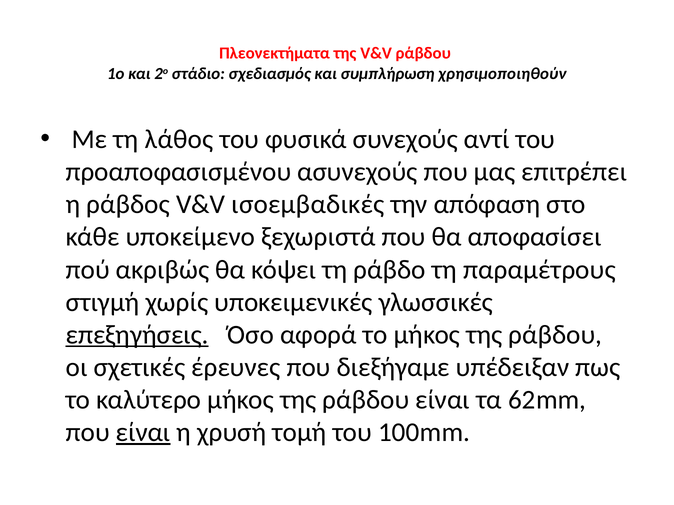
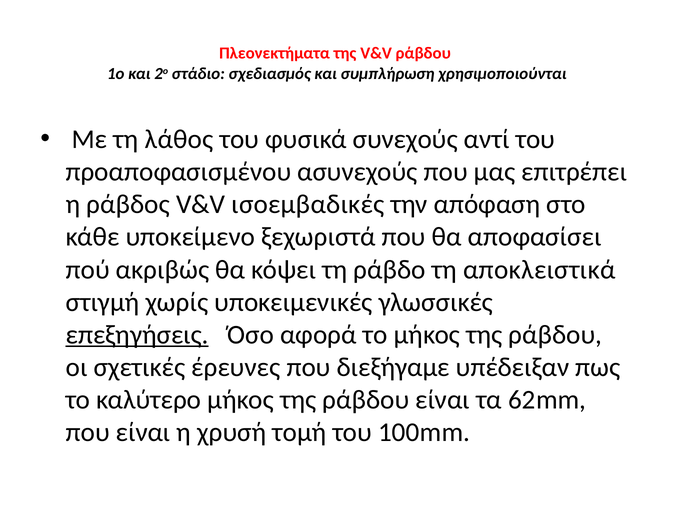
χρησιμοποιηθούν: χρησιμοποιηθούν -> χρησιμοποιούνται (502, 74)
παραμέτρους: παραμέτρους -> αποκλειστικά (539, 270)
είναι underline: present -> none (143, 433)
